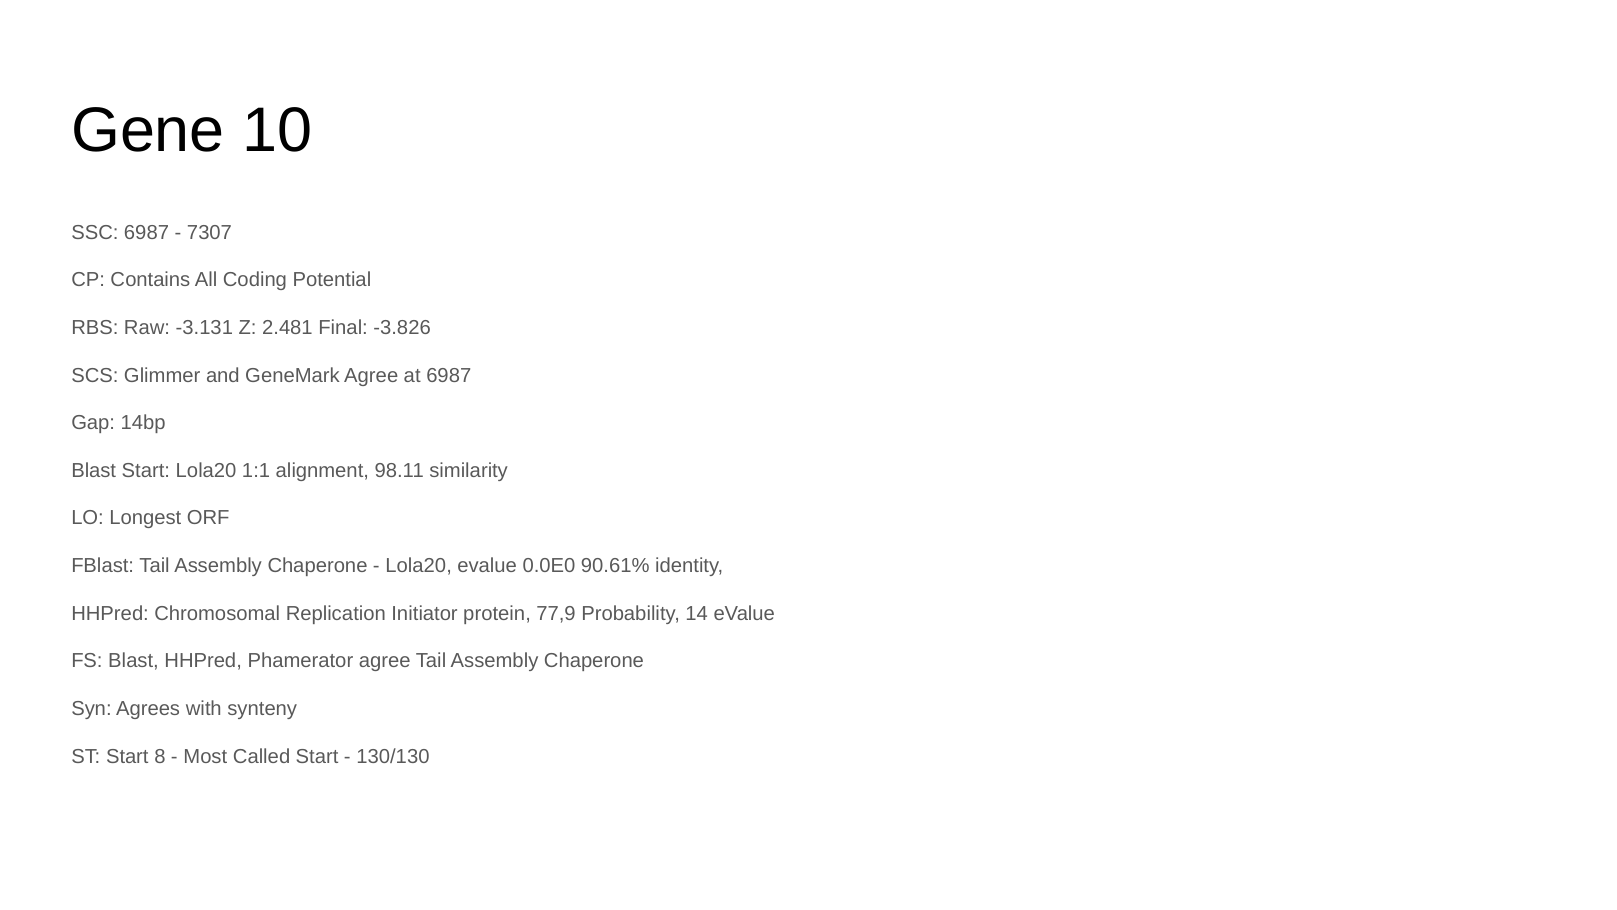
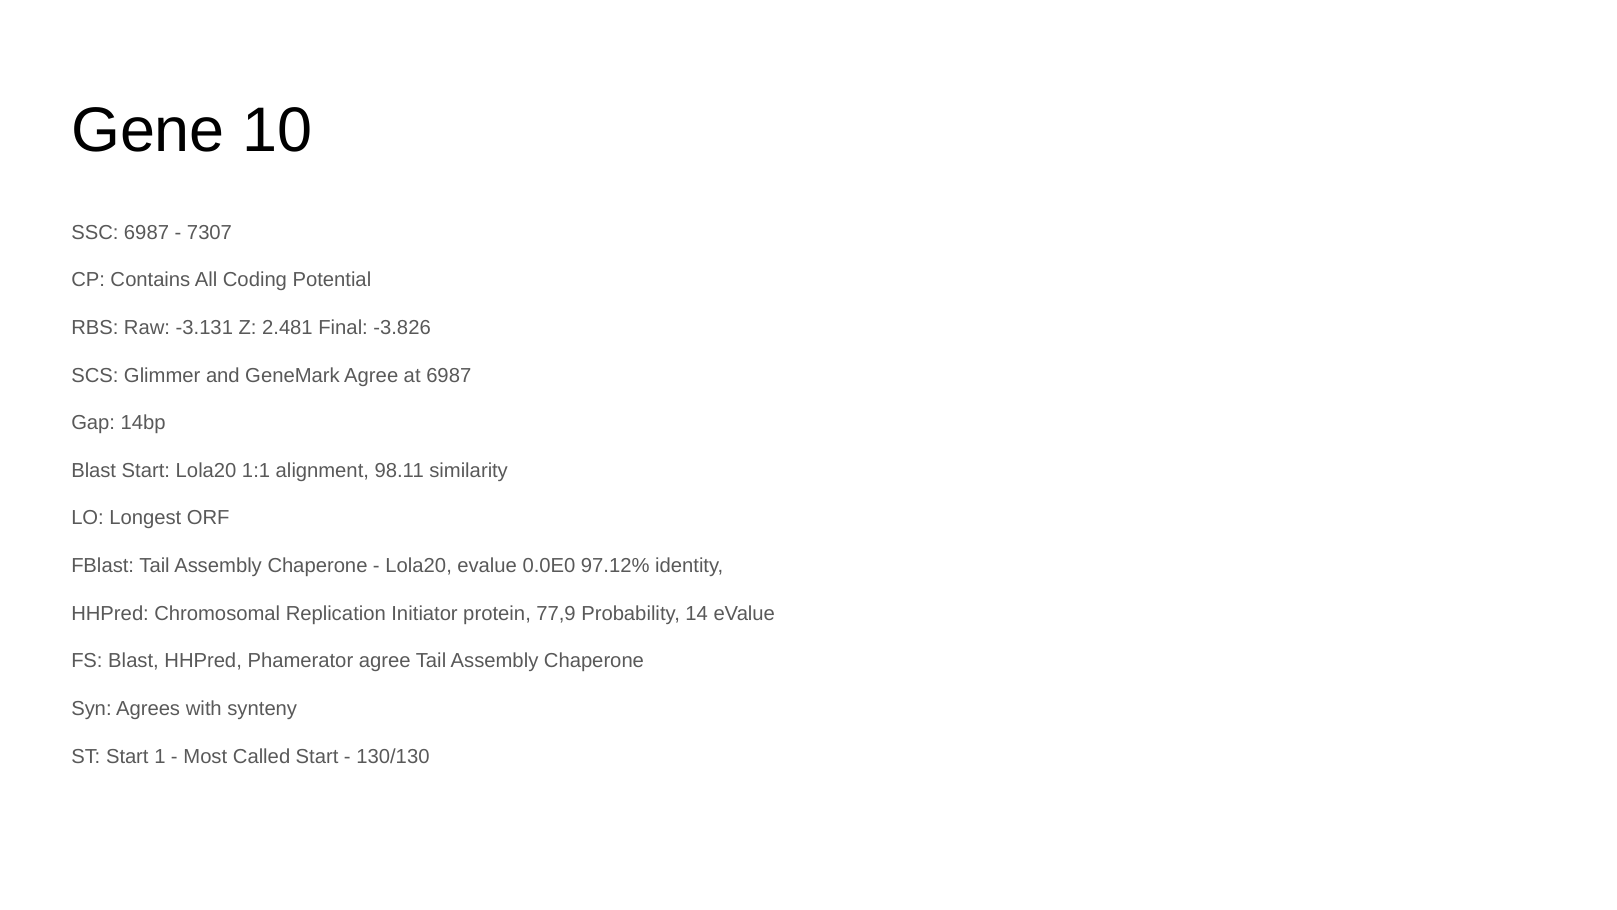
90.61%: 90.61% -> 97.12% (615, 566)
8: 8 -> 1 (160, 756)
